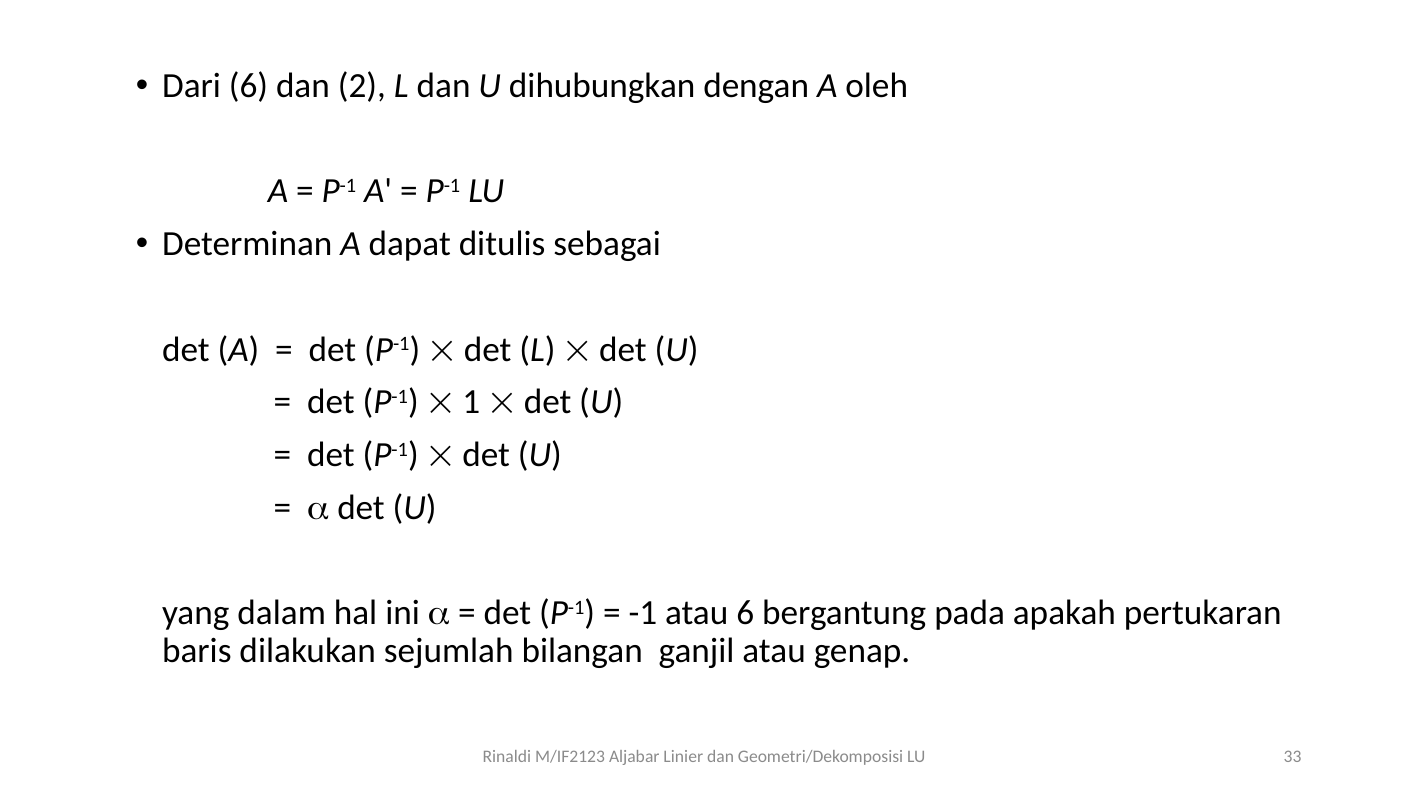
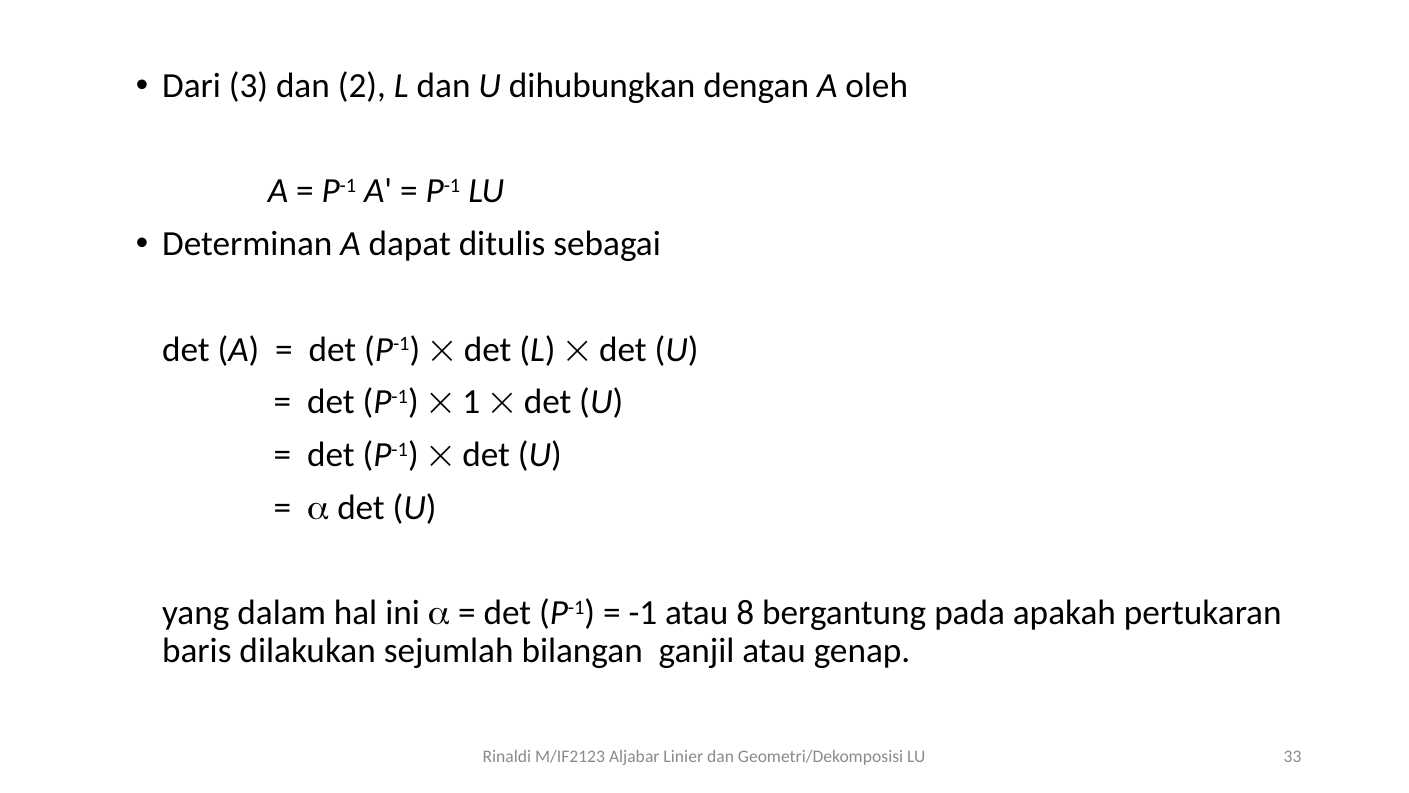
Dari 6: 6 -> 3 (248, 86)
atau 6: 6 -> 8 (745, 613)
